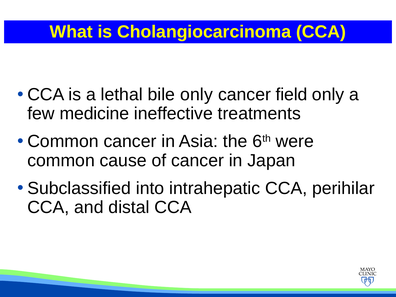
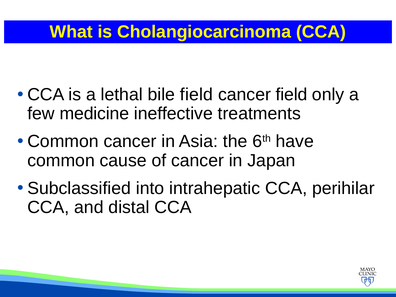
bile only: only -> field (196, 95)
were: were -> have (295, 141)
